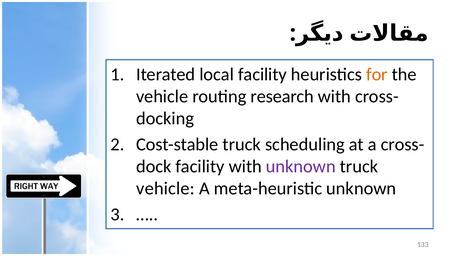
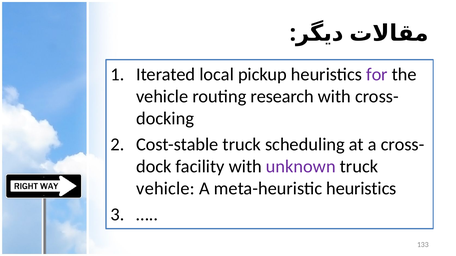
local facility: facility -> pickup (262, 74)
for colour: orange -> purple (377, 74)
meta-heuristic unknown: unknown -> heuristics (361, 189)
